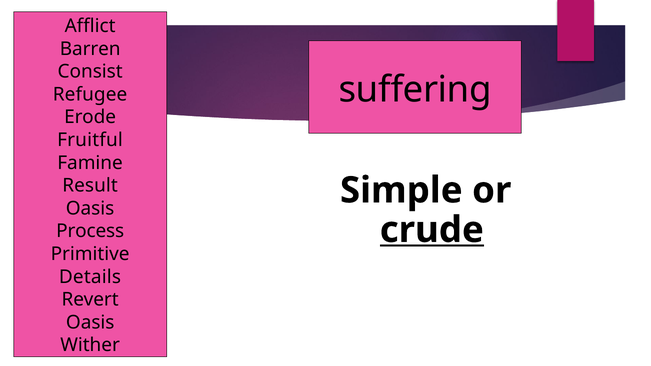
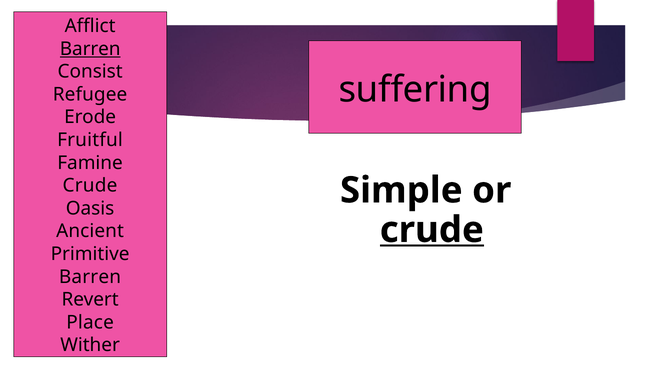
Barren underline: none -> present (90, 49)
Result: Result -> Crude (90, 186)
Process: Process -> Ancient (90, 231)
Details: Details -> Barren (90, 277)
Oasis: Oasis -> Place (90, 322)
